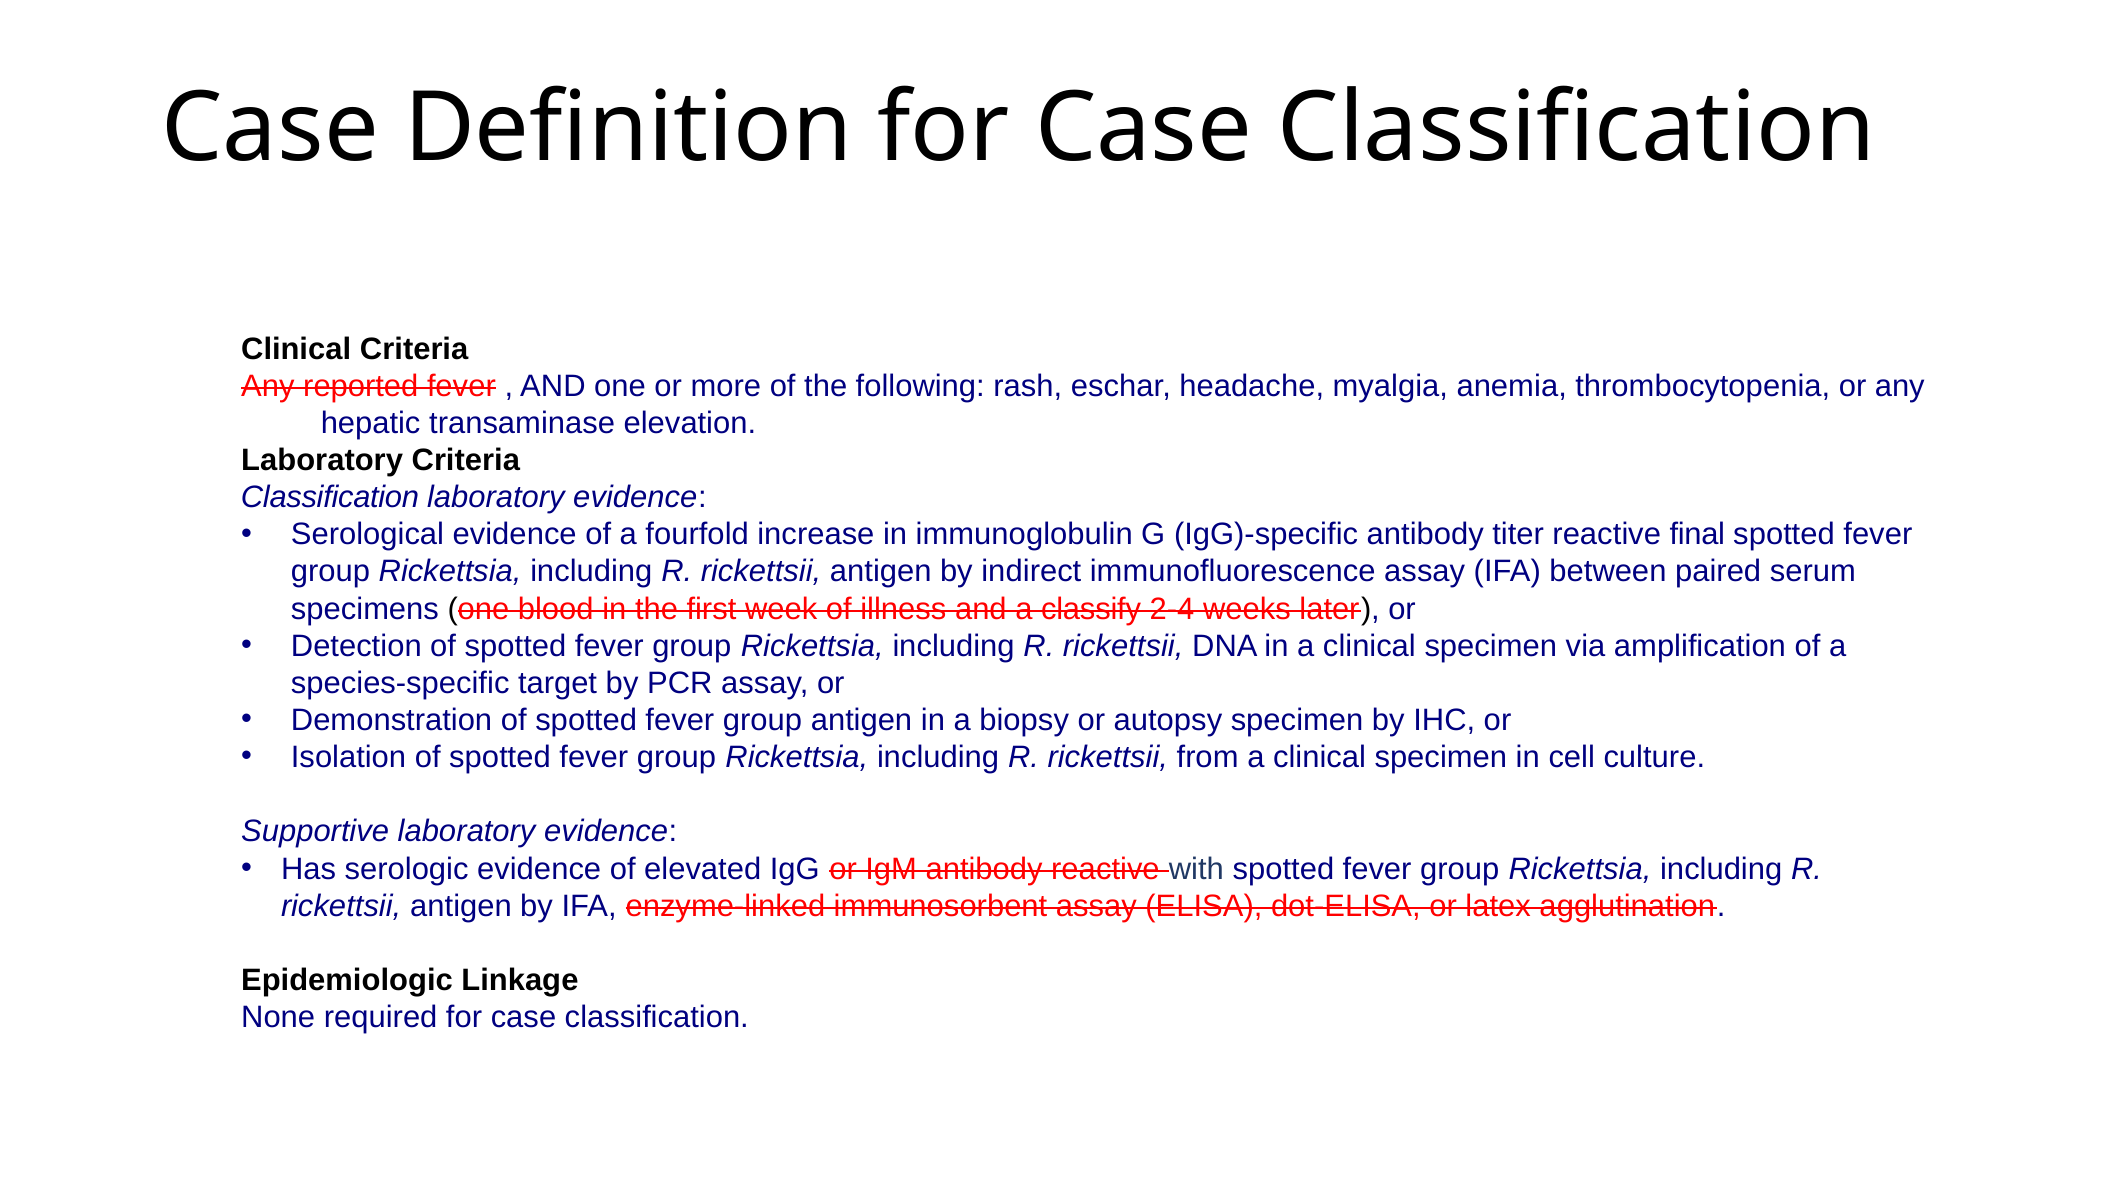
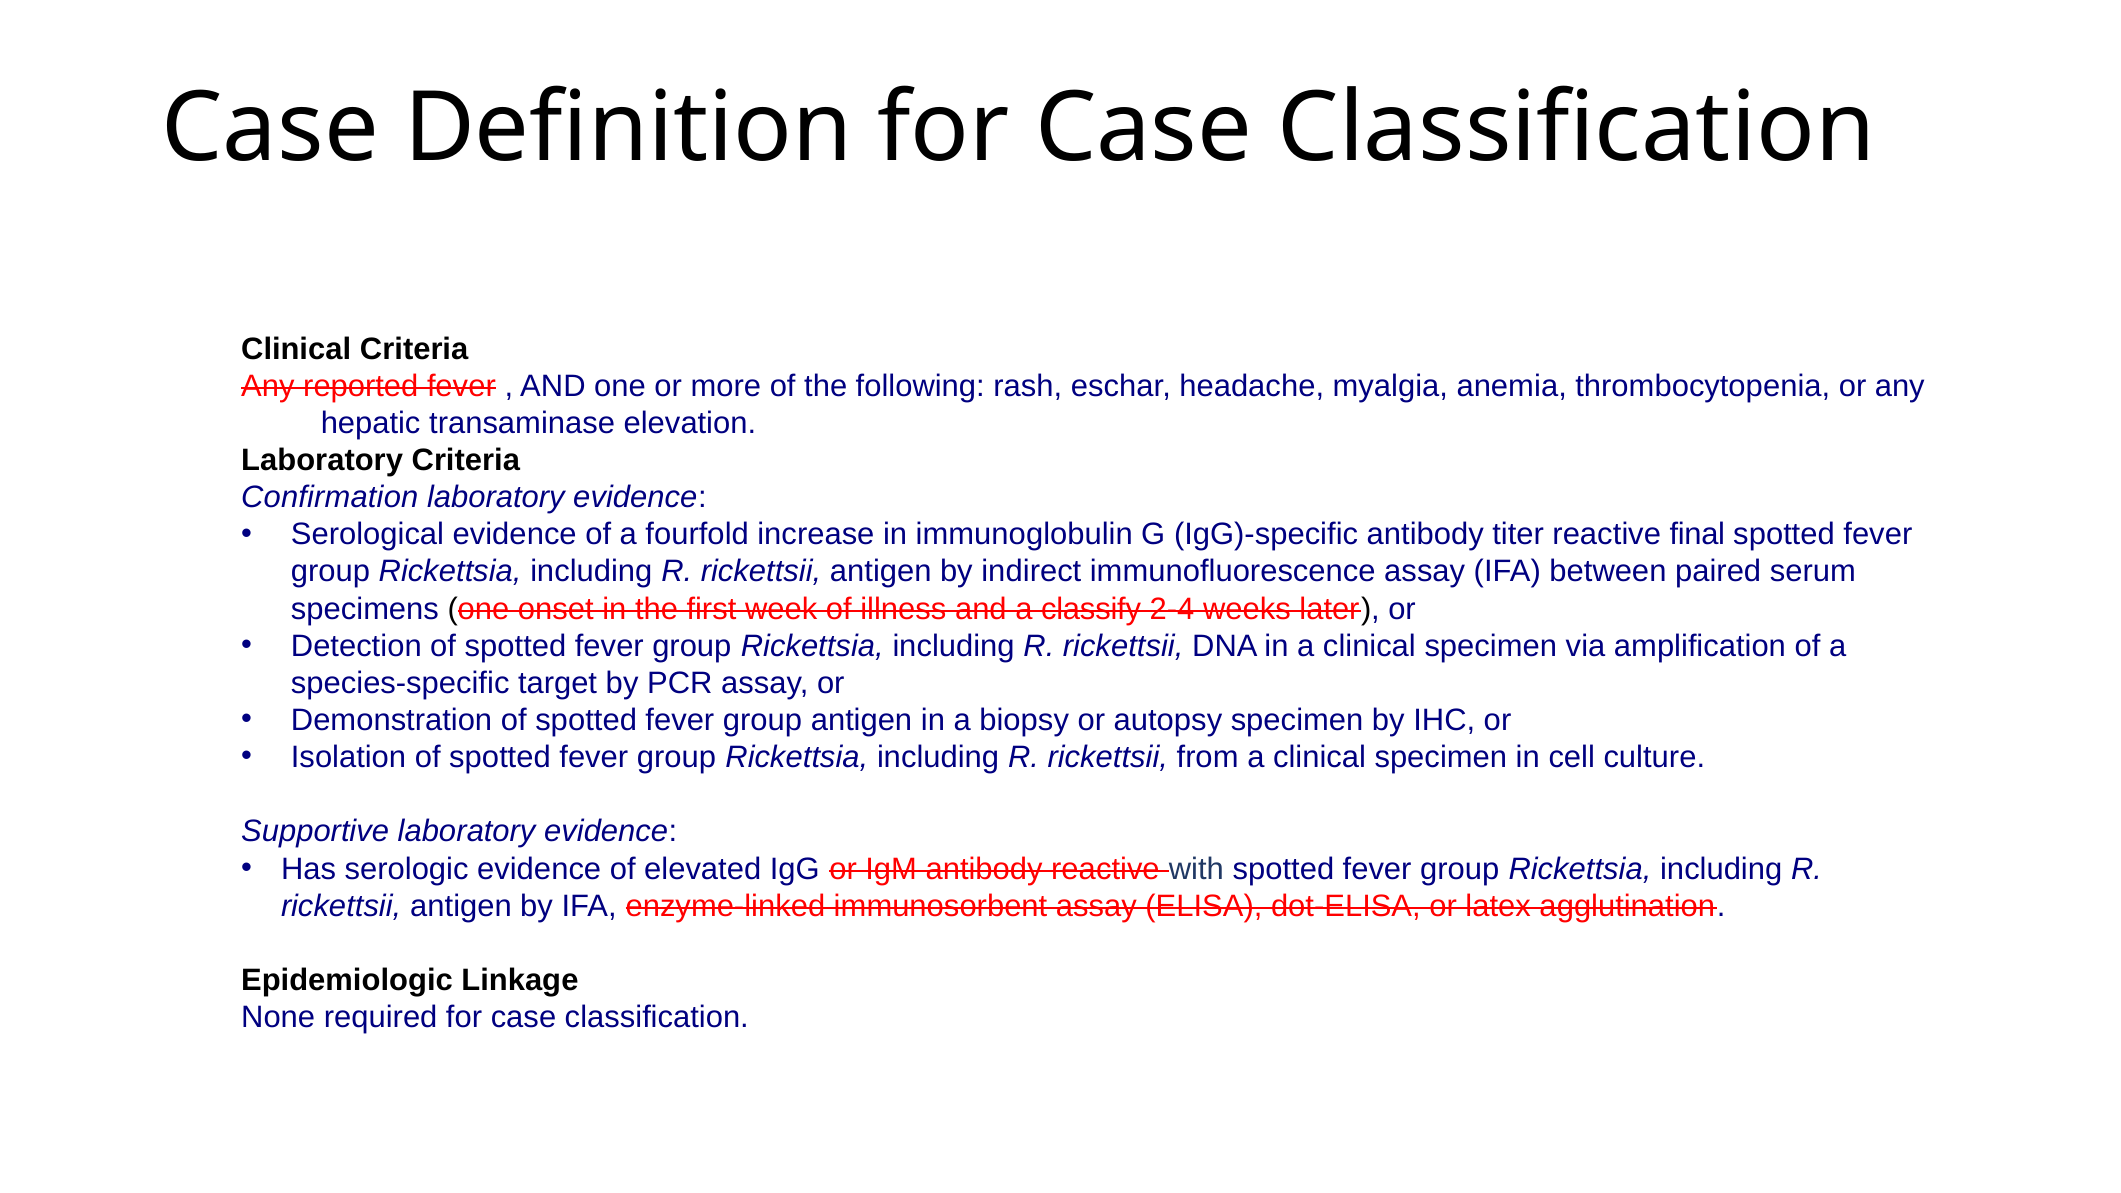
Classification: Classification -> Confirmation (330, 497)
blood: blood -> onset (556, 609)
